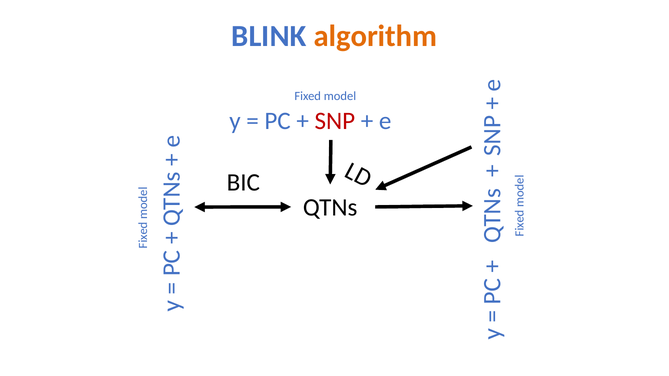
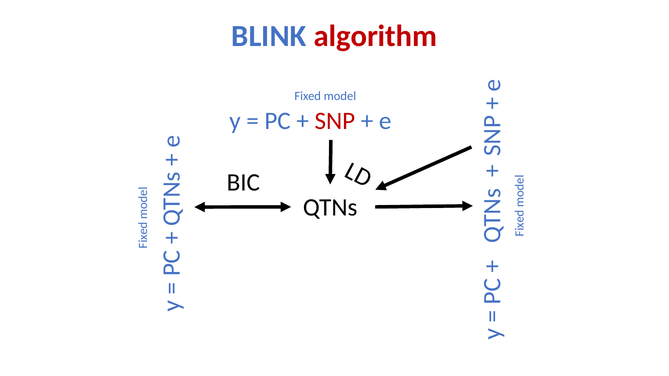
algorithm colour: orange -> red (375, 36)
